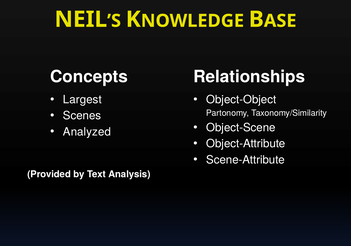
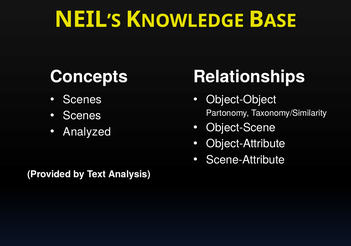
Largest: Largest -> Scenes (82, 99)
